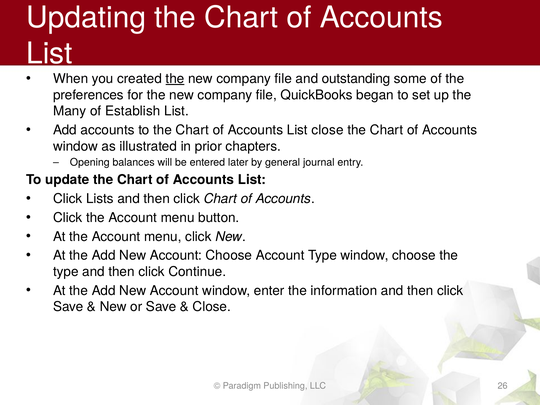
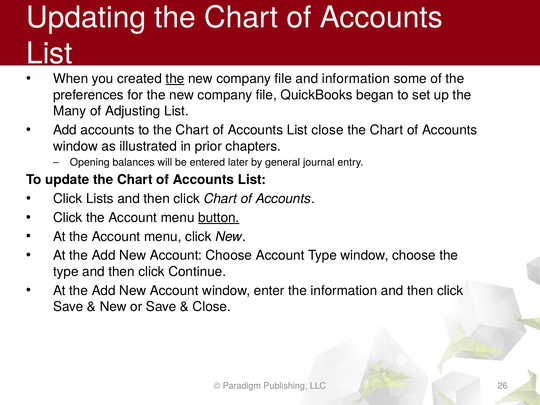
and outstanding: outstanding -> information (356, 79)
Establish: Establish -> Adjusting (133, 111)
button underline: none -> present (219, 218)
